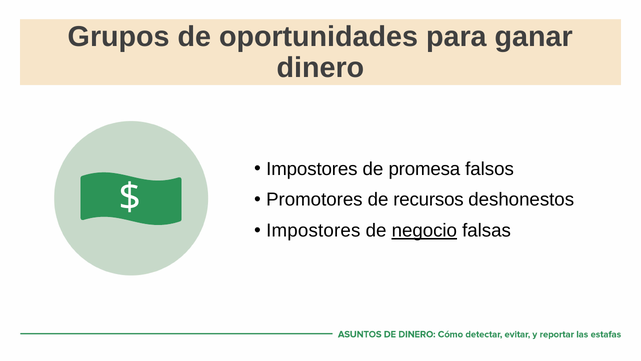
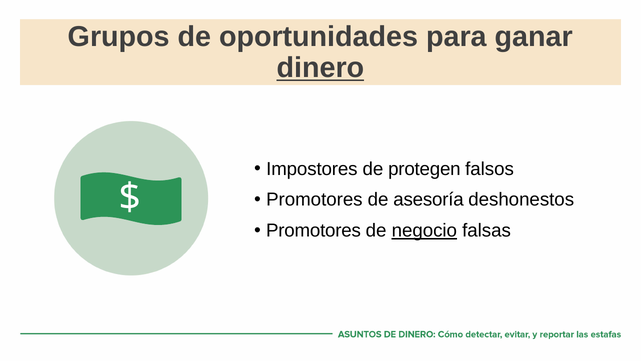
dinero underline: none -> present (320, 68)
promesa: promesa -> protegen (424, 169)
recursos: recursos -> asesoría (428, 200)
Impostores: Impostores -> Promotores (313, 230)
